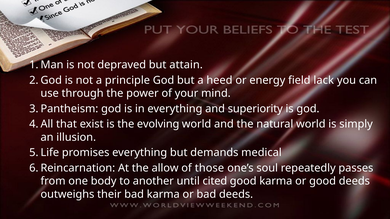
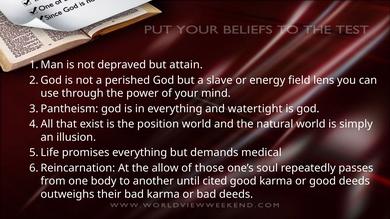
principle: principle -> perished (127, 80)
heed: heed -> slave (219, 80)
lack: lack -> lens (324, 80)
superiority: superiority -> watertight (255, 109)
evolving: evolving -> position (158, 124)
